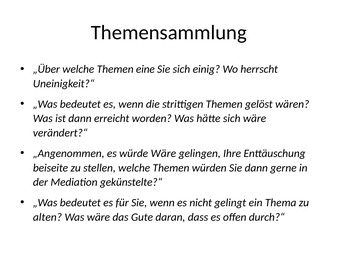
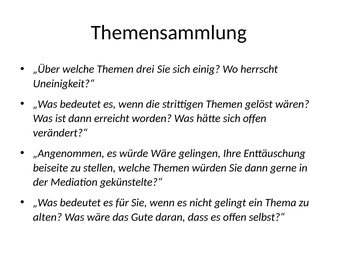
eine: eine -> drei (145, 69)
sich wäre: wäre -> offen (255, 119)
durch?“: durch?“ -> selbst?“ (267, 218)
